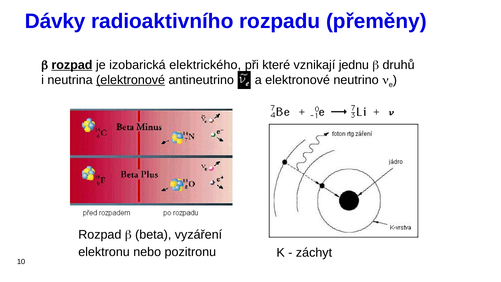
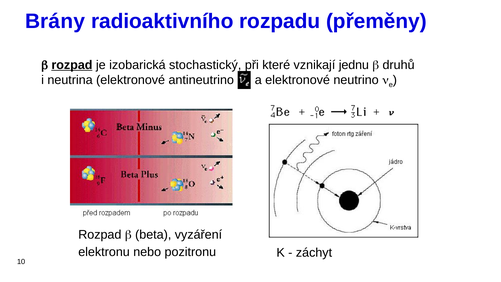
Dávky: Dávky -> Brány (55, 21)
elektrického: elektrického -> stochastický (205, 65)
elektronové underline: present -> none (131, 80)
